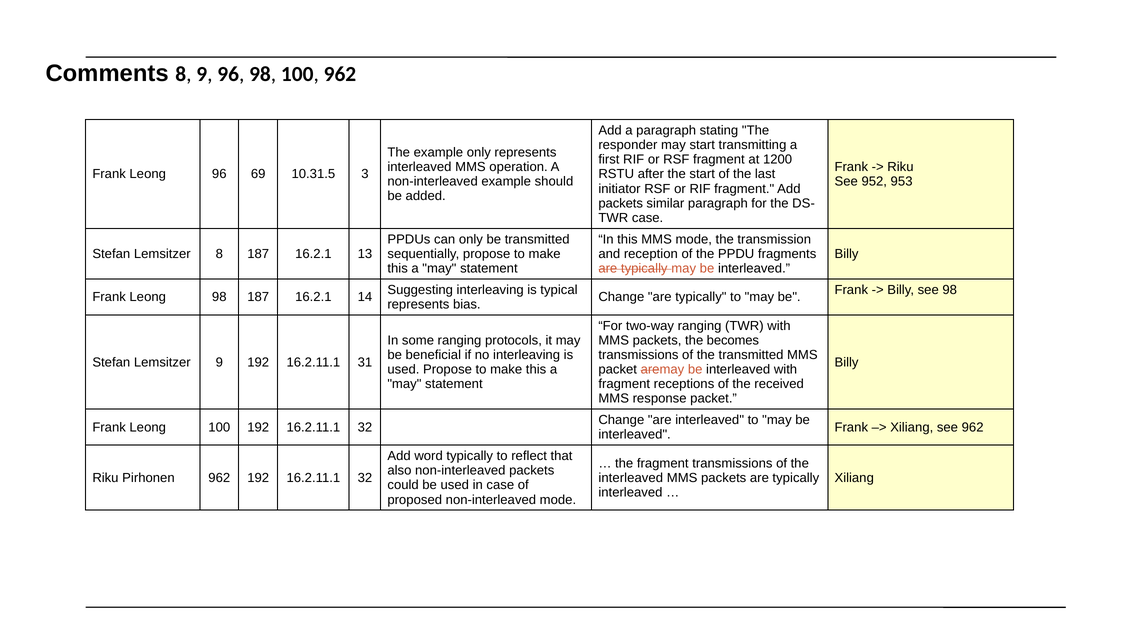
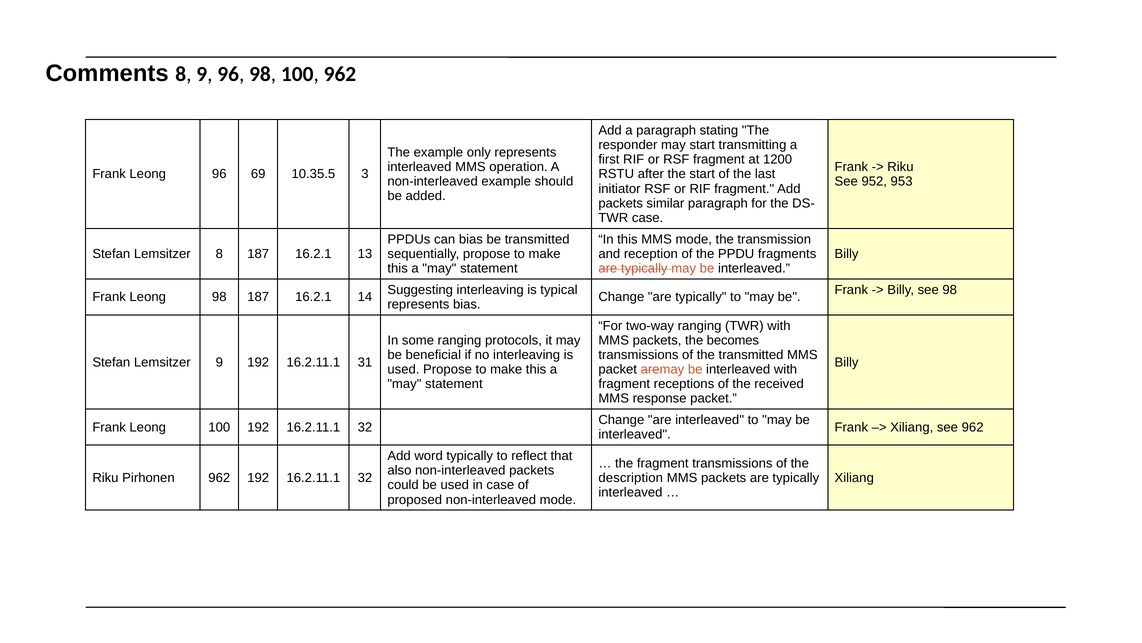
10.31.5: 10.31.5 -> 10.35.5 (313, 174)
can only: only -> bias (471, 239)
interleaved: interleaved -> description (631, 477)
